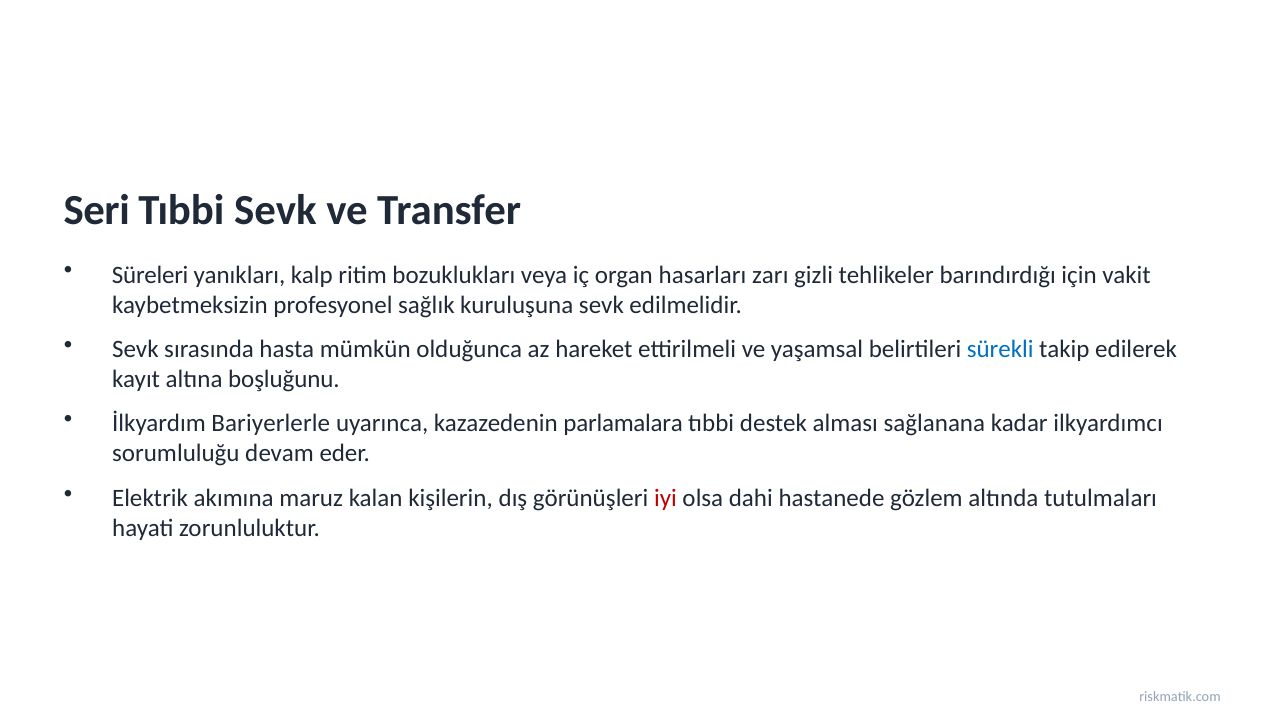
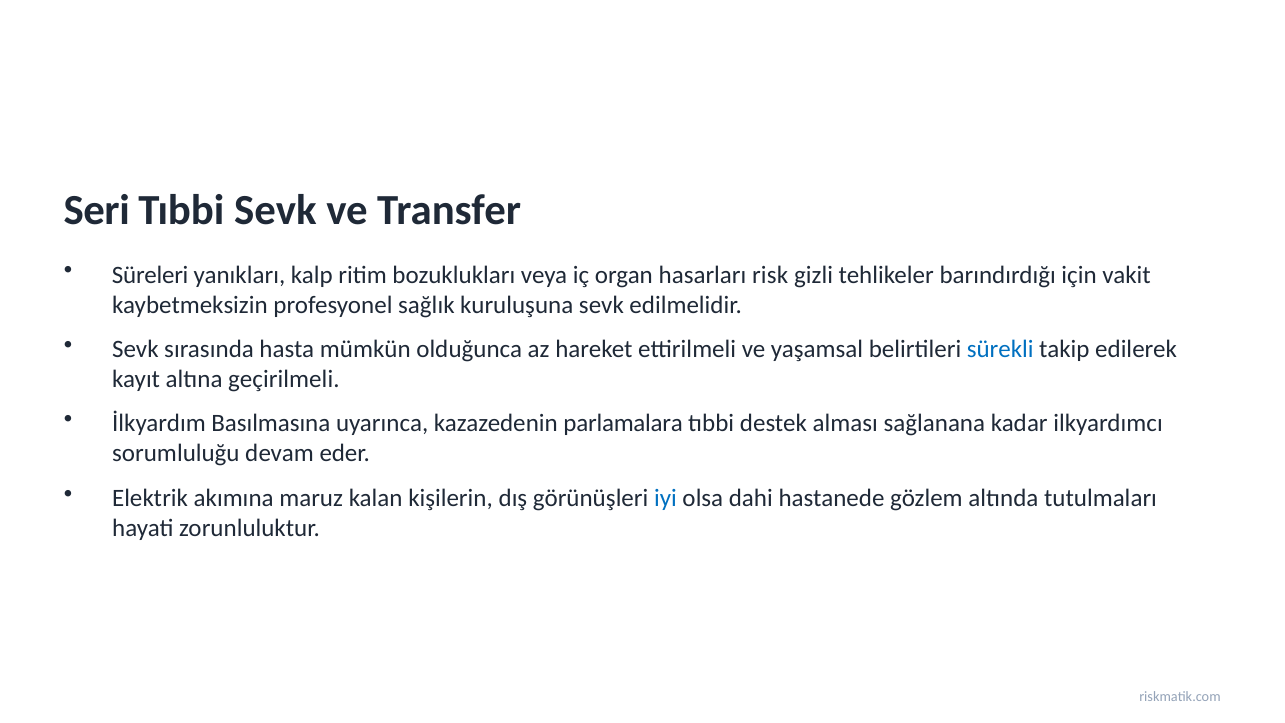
zarı: zarı -> risk (770, 275)
boşluğunu: boşluğunu -> geçirilmeli (284, 379)
Bariyerlerle: Bariyerlerle -> Basılmasına (271, 423)
iyi colour: red -> blue (665, 498)
